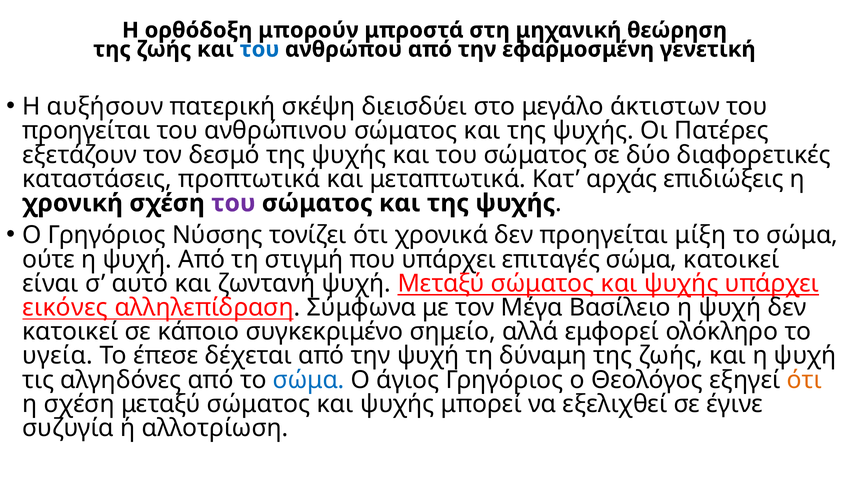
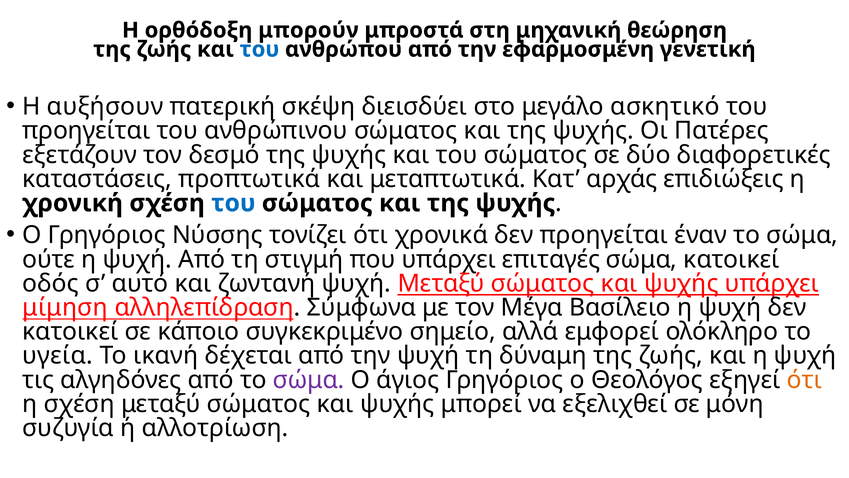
άκτιστων: άκτιστων -> ασκητικό (665, 107)
του colour: purple -> blue (233, 203)
μίξη: μίξη -> έναν (701, 235)
είναι: είναι -> οδός (51, 283)
εικόνες: εικόνες -> μίμηση (65, 307)
έπεσε: έπεσε -> ικανή (166, 355)
σώμα colour: blue -> purple (309, 380)
έγινε: έγινε -> μόνη (735, 404)
